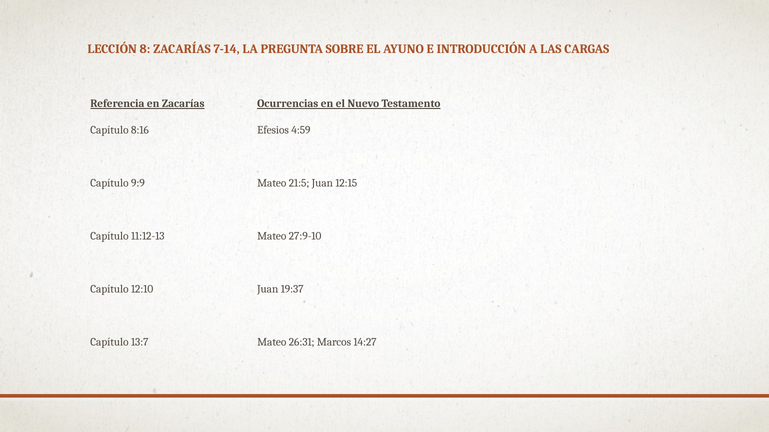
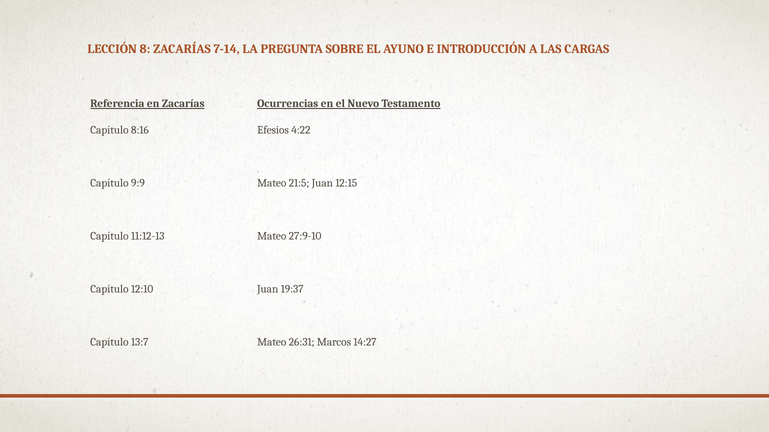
4:59: 4:59 -> 4:22 (301, 130)
